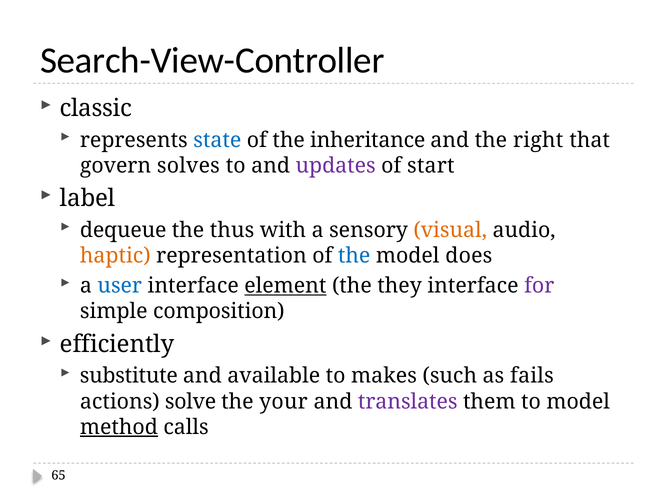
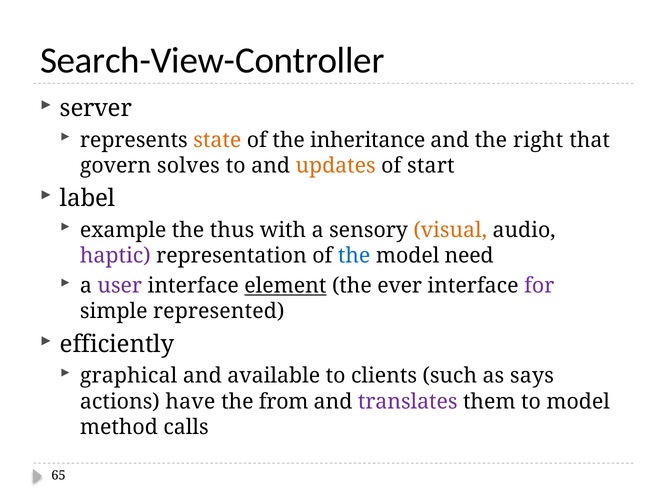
classic: classic -> server (96, 108)
state colour: blue -> orange (217, 140)
updates colour: purple -> orange (336, 166)
dequeue: dequeue -> example (123, 230)
haptic colour: orange -> purple (115, 256)
does: does -> need (469, 256)
user colour: blue -> purple (120, 286)
they: they -> ever (400, 286)
composition: composition -> represented (219, 312)
substitute: substitute -> graphical (129, 376)
makes: makes -> clients (384, 376)
fails: fails -> says (532, 376)
solve: solve -> have (190, 402)
your: your -> from (284, 402)
method underline: present -> none (119, 427)
